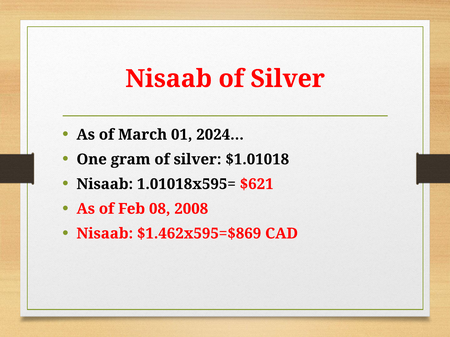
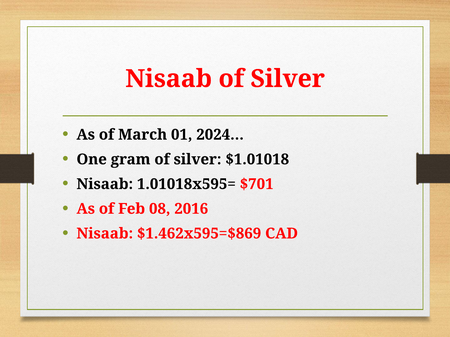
$621: $621 -> $701 (257, 184)
2008: 2008 -> 2016 (191, 209)
